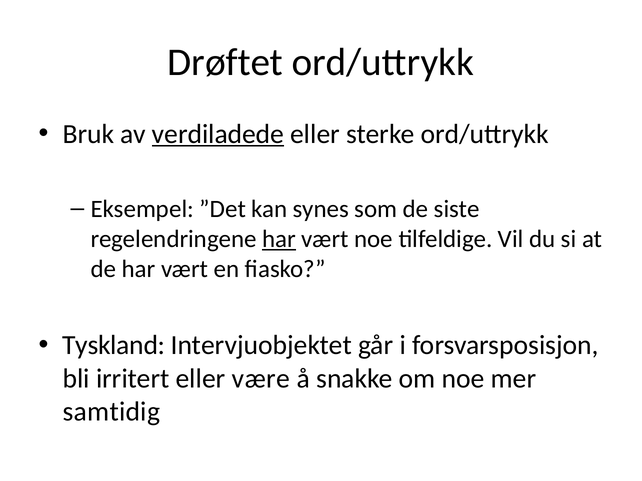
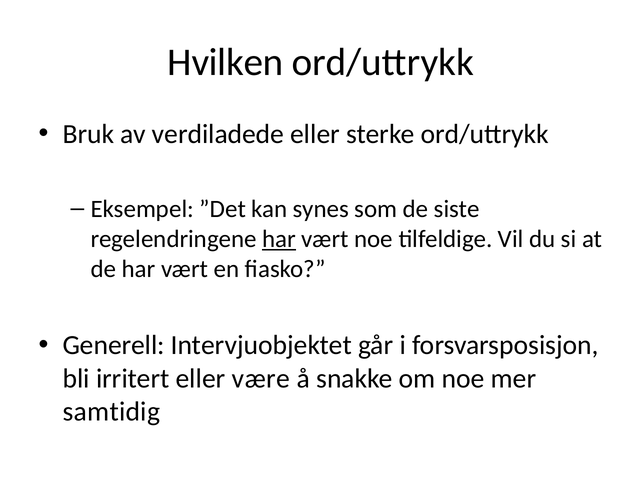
Drøftet: Drøftet -> Hvilken (225, 62)
verdiladede underline: present -> none (218, 134)
Tyskland: Tyskland -> Generell (114, 346)
